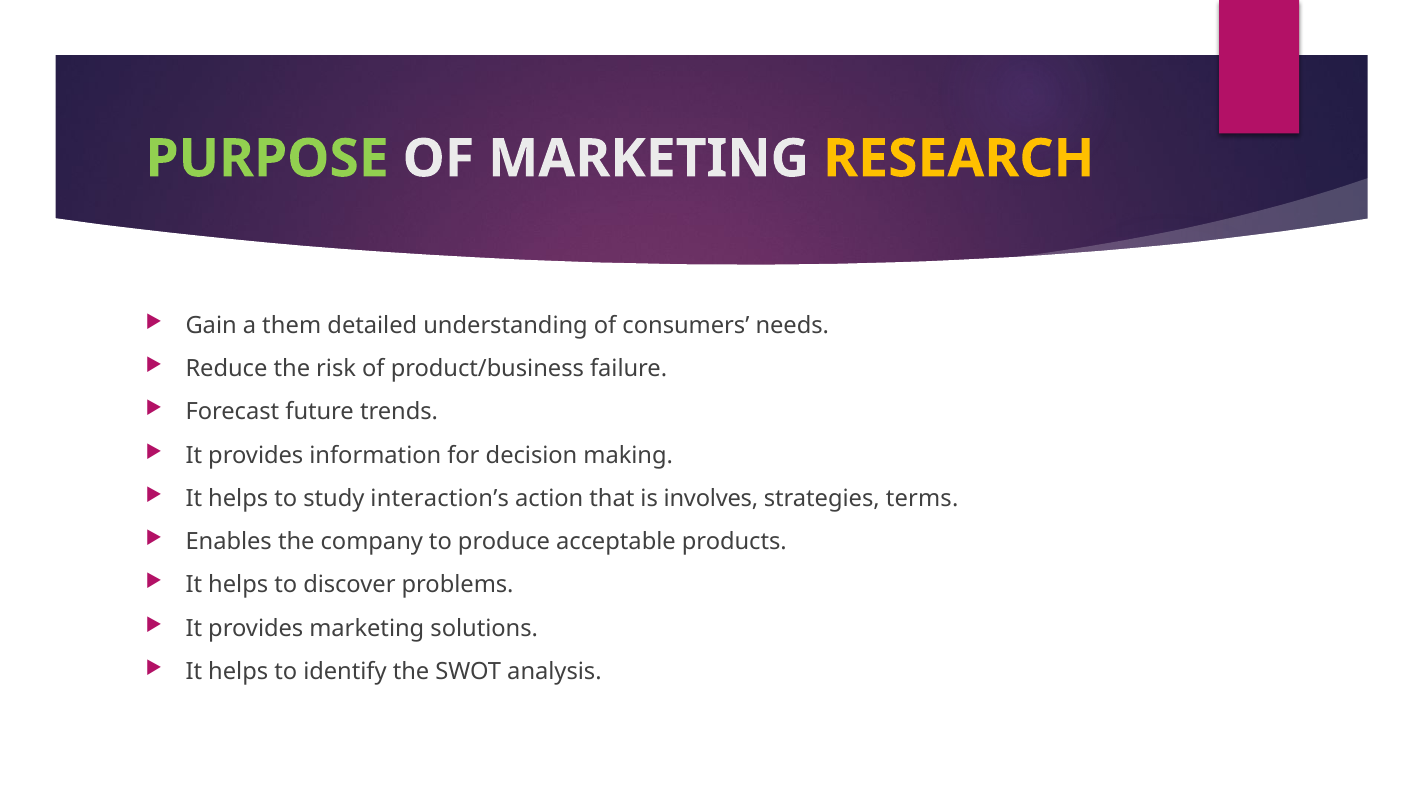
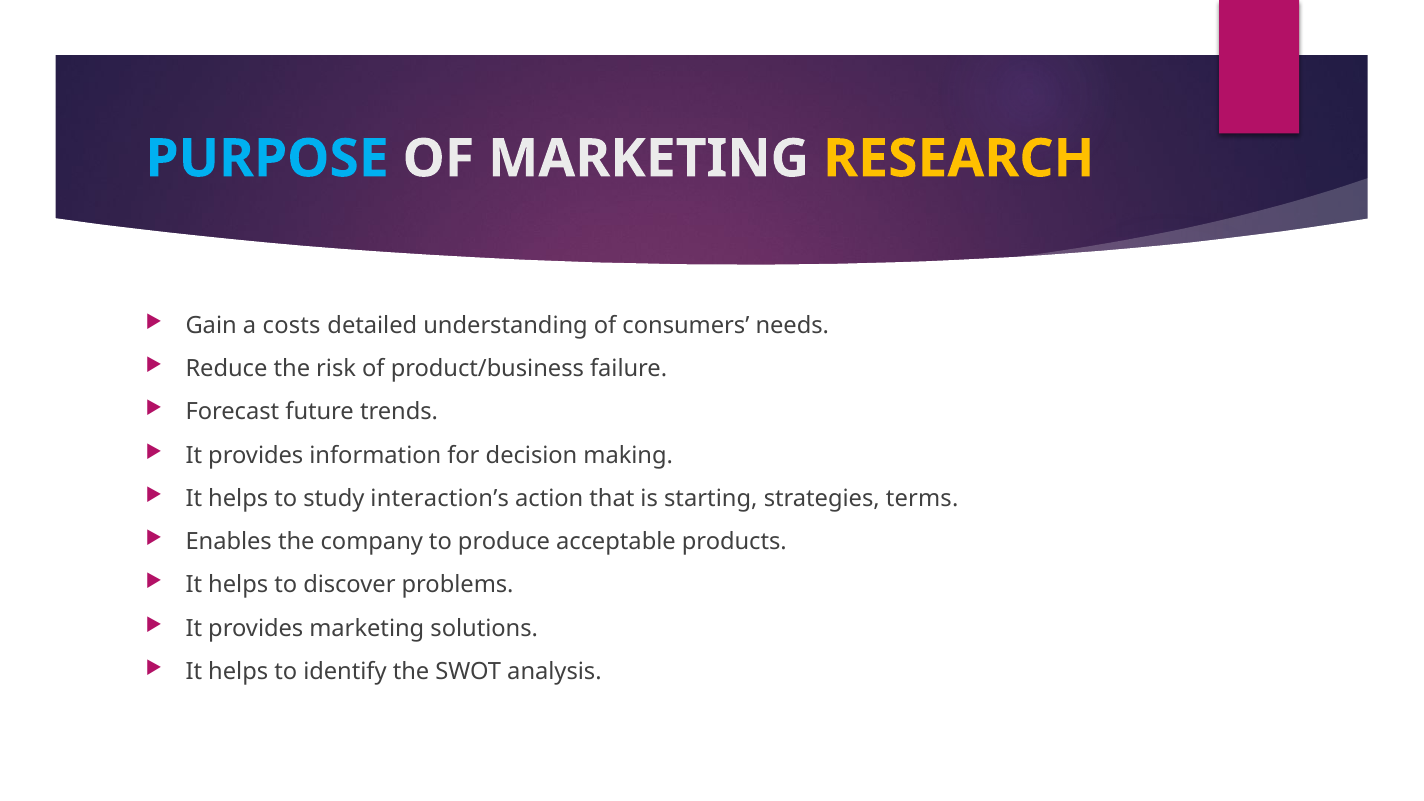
PURPOSE colour: light green -> light blue (267, 159)
them: them -> costs (292, 325)
involves: involves -> starting (711, 499)
